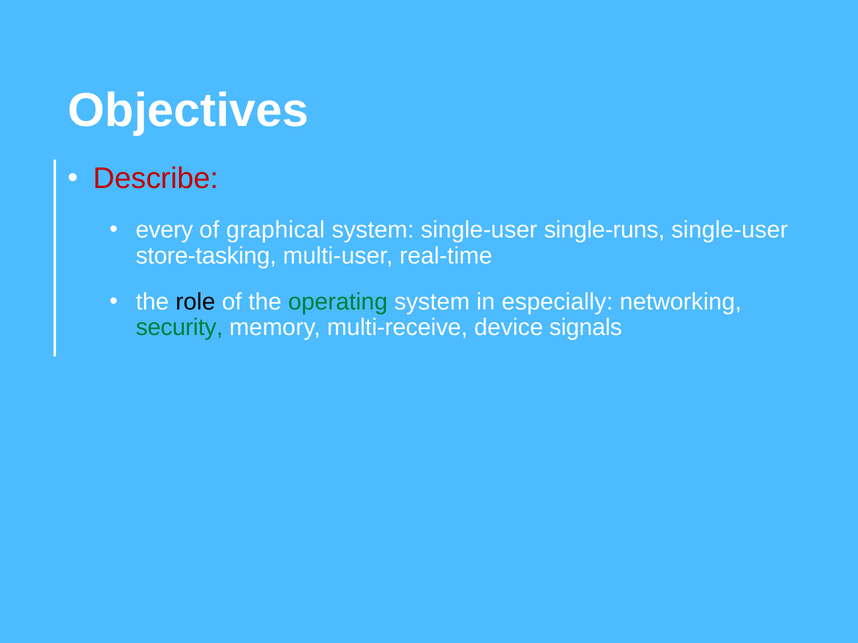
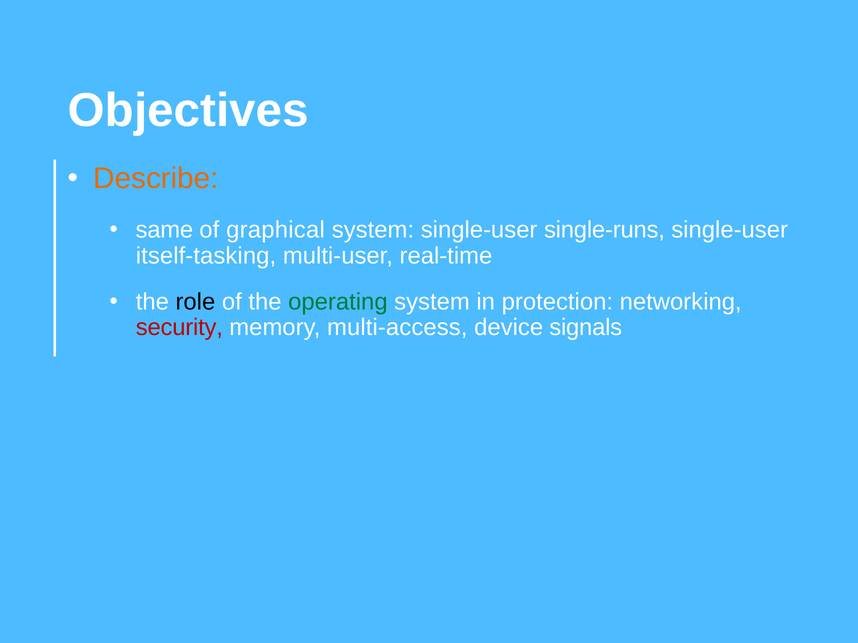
Describe colour: red -> orange (156, 179)
every: every -> same (164, 230)
store-tasking: store-tasking -> itself-tasking (206, 256)
especially: especially -> protection (557, 302)
security colour: green -> red (179, 328)
multi-receive: multi-receive -> multi-access (397, 328)
